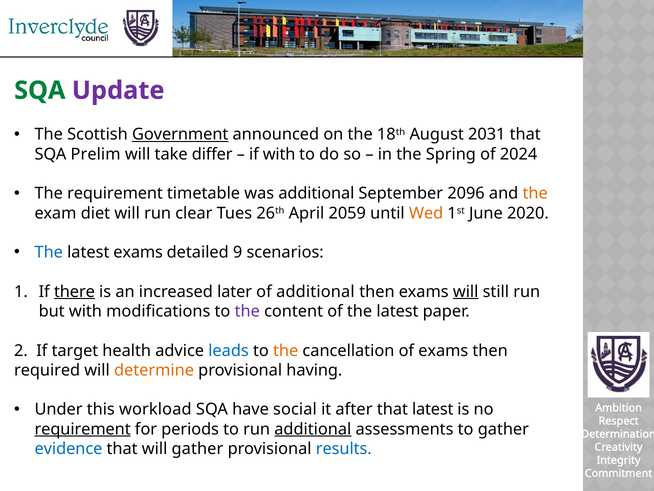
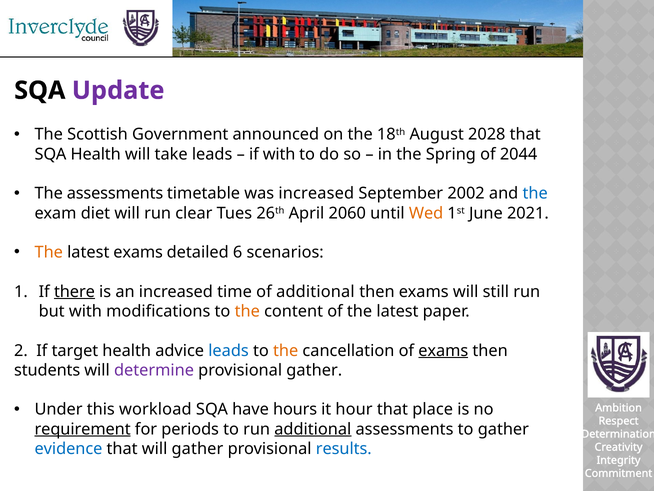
SQA colour: green -> black (40, 90)
Government underline: present -> none (180, 134)
2031: 2031 -> 2028 (487, 134)
SQA Prelim: Prelim -> Health (96, 154)
take differ: differ -> leads (212, 154)
2024: 2024 -> 2044 (519, 154)
The requirement: requirement -> assessments (115, 193)
was additional: additional -> increased (316, 193)
2096: 2096 -> 2002 (466, 193)
the colour: orange -> blue (535, 193)
2059: 2059 -> 2060 (347, 213)
2020: 2020 -> 2021 (528, 213)
The colour: blue -> orange (49, 252)
9: 9 -> 6 (238, 252)
later: later -> time (235, 291)
will underline: present -> none (466, 291)
the colour: purple -> orange (247, 311)
exams underline: none -> present (443, 350)
required: required -> students (47, 370)
determine colour: orange -> purple (154, 370)
provisional having: having -> gather (314, 370)
social: social -> hours (295, 409)
after: after -> hour (354, 409)
that latest: latest -> place (433, 409)
